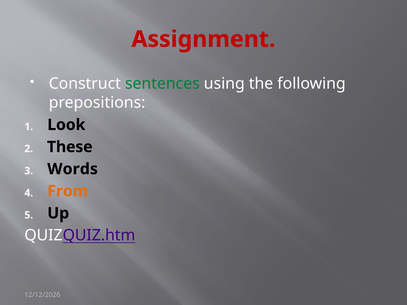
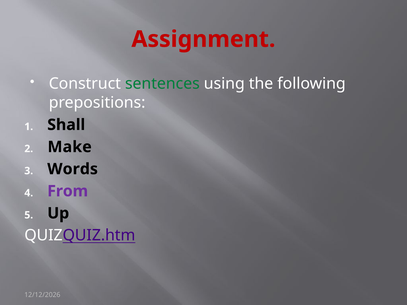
Look: Look -> Shall (66, 125)
These: These -> Make (70, 147)
From colour: orange -> purple (68, 191)
